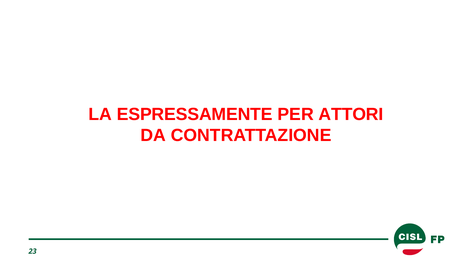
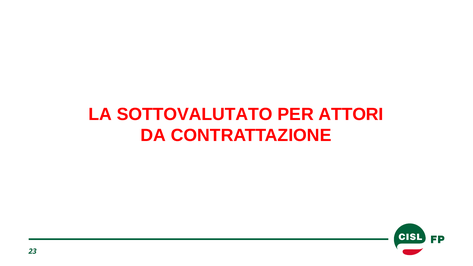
ESPRESSAMENTE: ESPRESSAMENTE -> SOTTOVALUTATO (195, 114)
